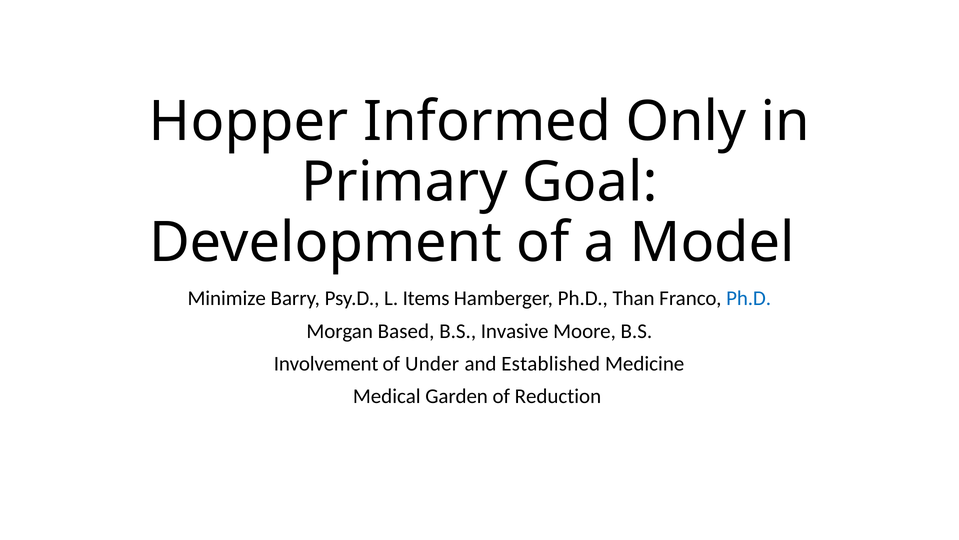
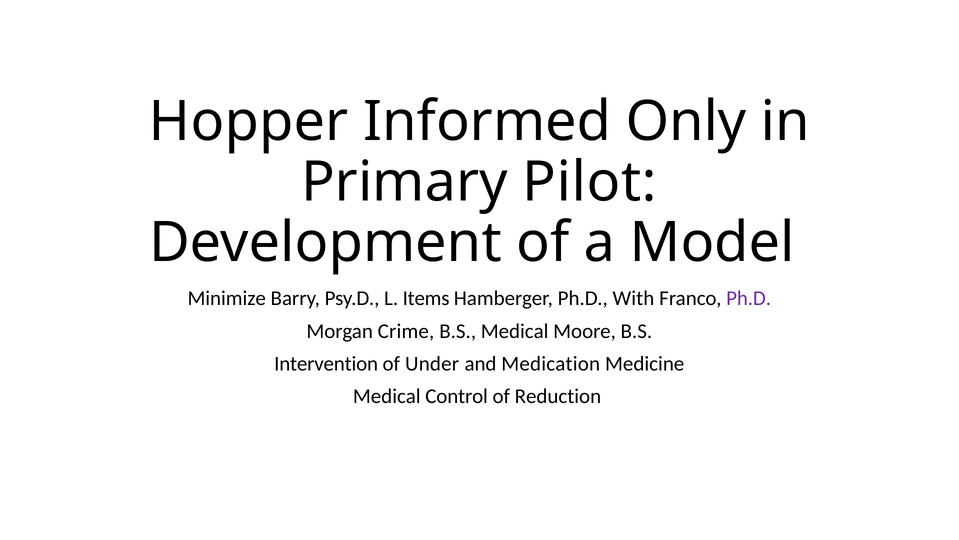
Goal: Goal -> Pilot (590, 182)
Than: Than -> With (633, 298)
Ph.D colour: blue -> purple (749, 298)
Based: Based -> Crime (406, 331)
B.S Invasive: Invasive -> Medical (515, 331)
Involvement: Involvement -> Intervention (326, 363)
Established: Established -> Medication (551, 363)
Garden: Garden -> Control (457, 396)
